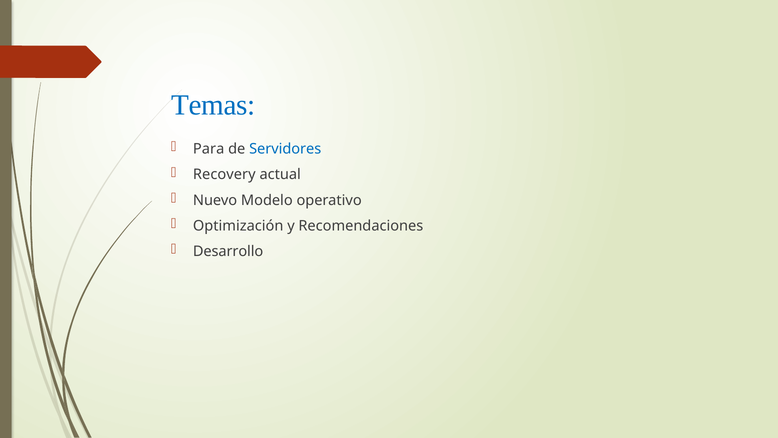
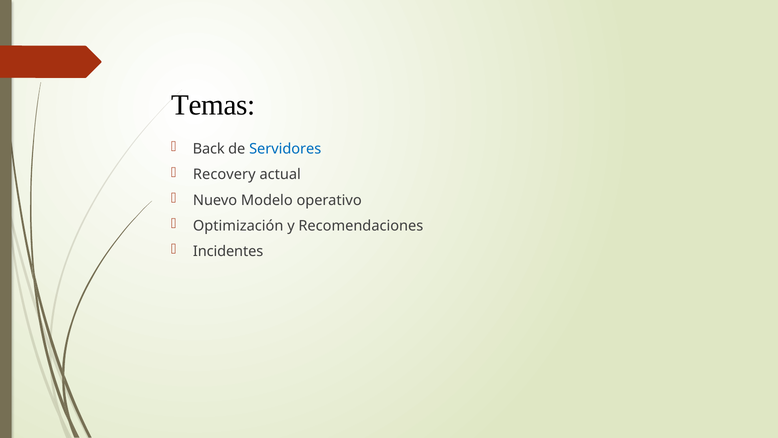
Temas colour: blue -> black (213, 105)
Para: Para -> Back (209, 149)
Desarrollo: Desarrollo -> Incidentes (228, 251)
